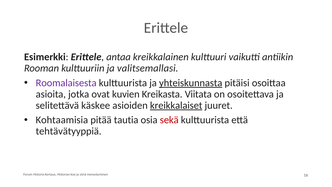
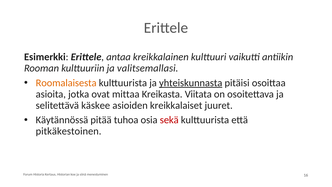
Roomalaisesta colour: purple -> orange (66, 83)
kuvien: kuvien -> mittaa (126, 94)
kreikkalaiset underline: present -> none (176, 105)
Kohtaamisia: Kohtaamisia -> Käytännössä (62, 120)
tautia: tautia -> tuhoa (126, 120)
tehtävätyyppiä: tehtävätyyppiä -> pitkäkestoinen (69, 131)
